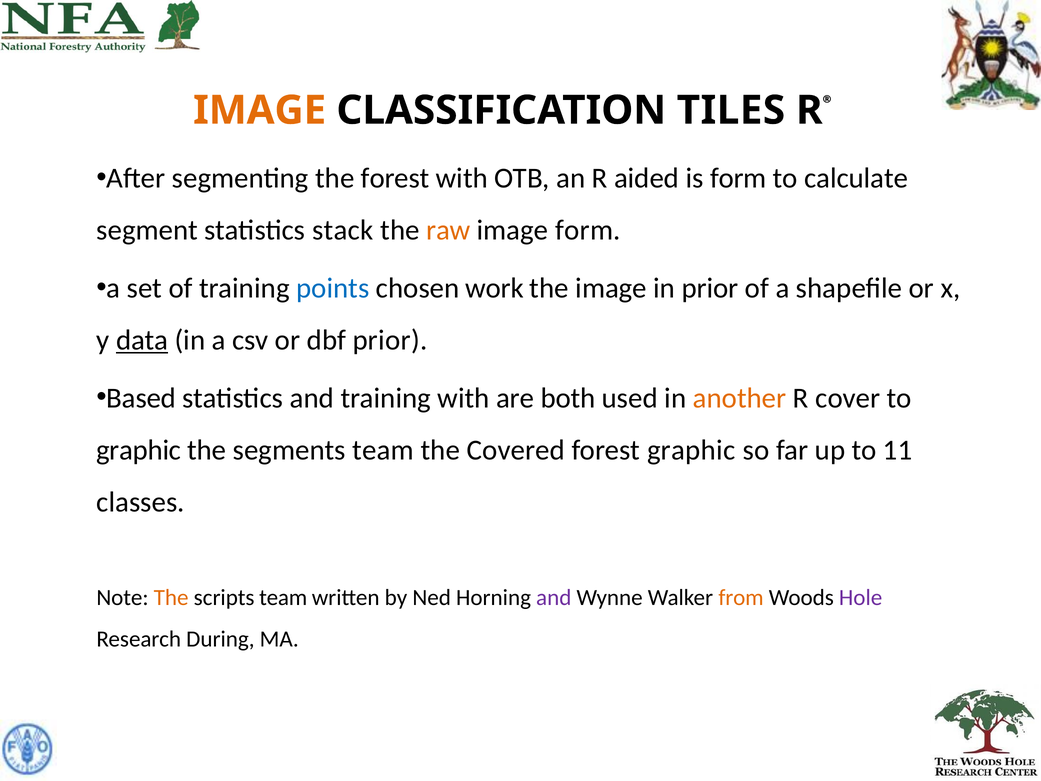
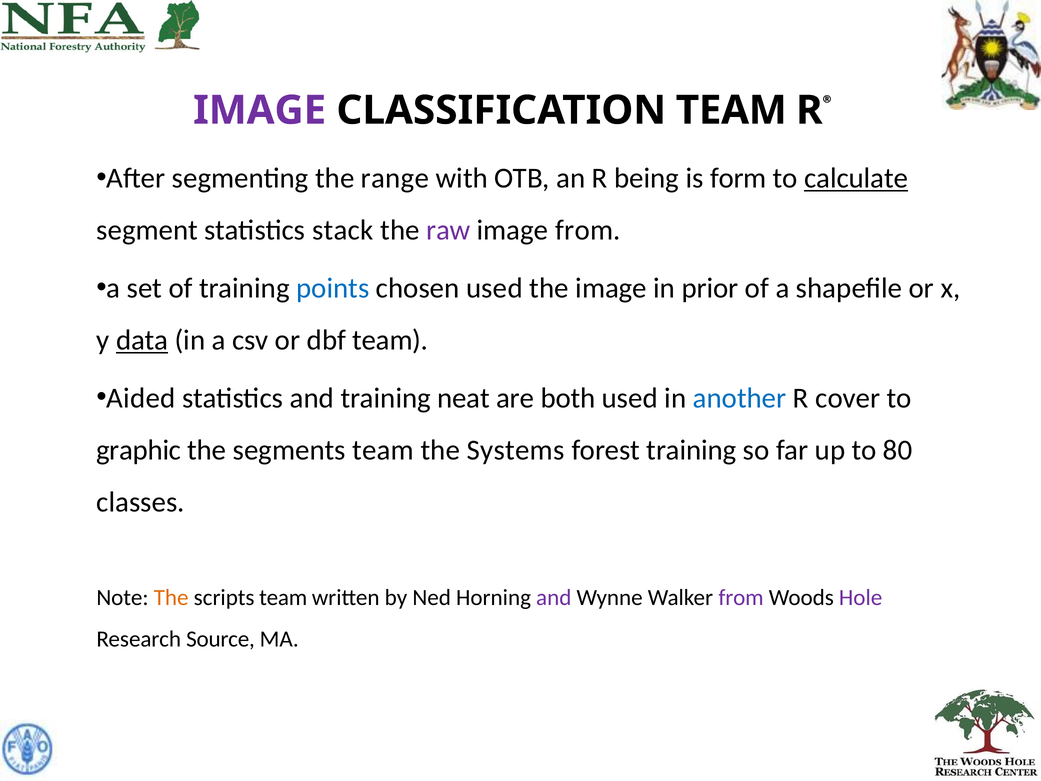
IMAGE colour: orange -> purple (260, 110)
CLASSIFICATION TILES: TILES -> TEAM (731, 110)
the forest: forest -> range (395, 178)
aided: aided -> being (647, 178)
calculate underline: none -> present (856, 178)
raw colour: orange -> purple (448, 230)
image form: form -> from (588, 230)
chosen work: work -> used (494, 288)
dbf prior: prior -> team (390, 340)
Based: Based -> Aided (141, 398)
training with: with -> neat (464, 398)
another colour: orange -> blue (740, 398)
Covered: Covered -> Systems (516, 450)
forest graphic: graphic -> training (691, 450)
11: 11 -> 80 (898, 450)
from colour: orange -> purple (741, 598)
During: During -> Source (220, 639)
